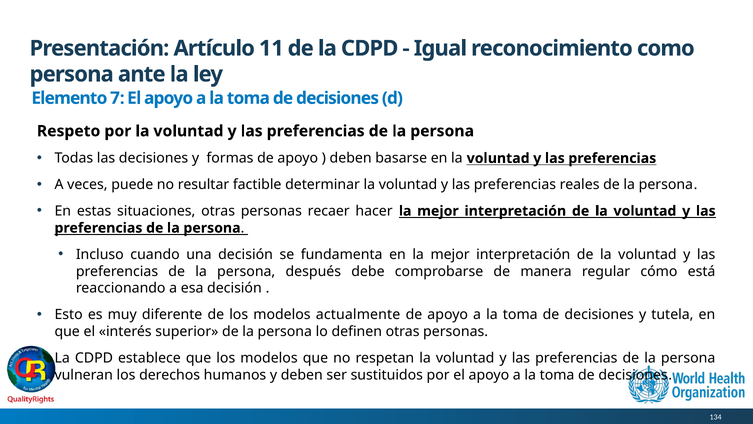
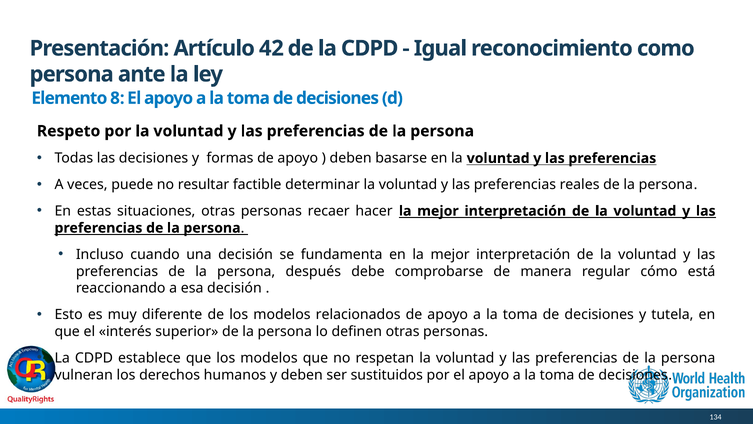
11: 11 -> 42 (271, 48)
7: 7 -> 8 (117, 98)
actualmente: actualmente -> relacionados (358, 314)
